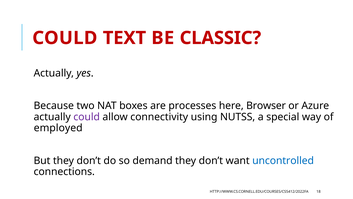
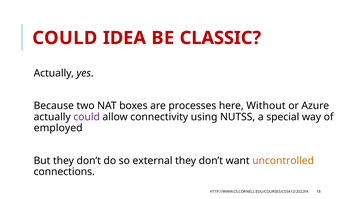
TEXT: TEXT -> IDEA (124, 38)
Browser: Browser -> Without (266, 106)
demand: demand -> external (153, 160)
uncontrolled colour: blue -> orange (283, 160)
